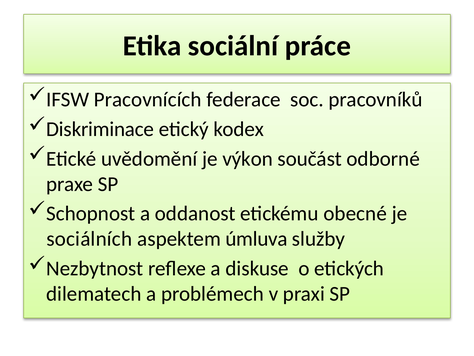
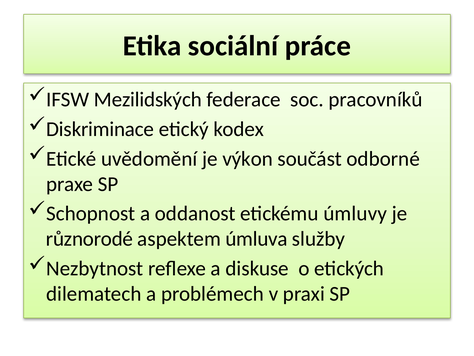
Pracovnících: Pracovnících -> Mezilidských (148, 99)
obecné: obecné -> úmluvy (355, 213)
sociálních: sociálních -> různorodé (90, 239)
